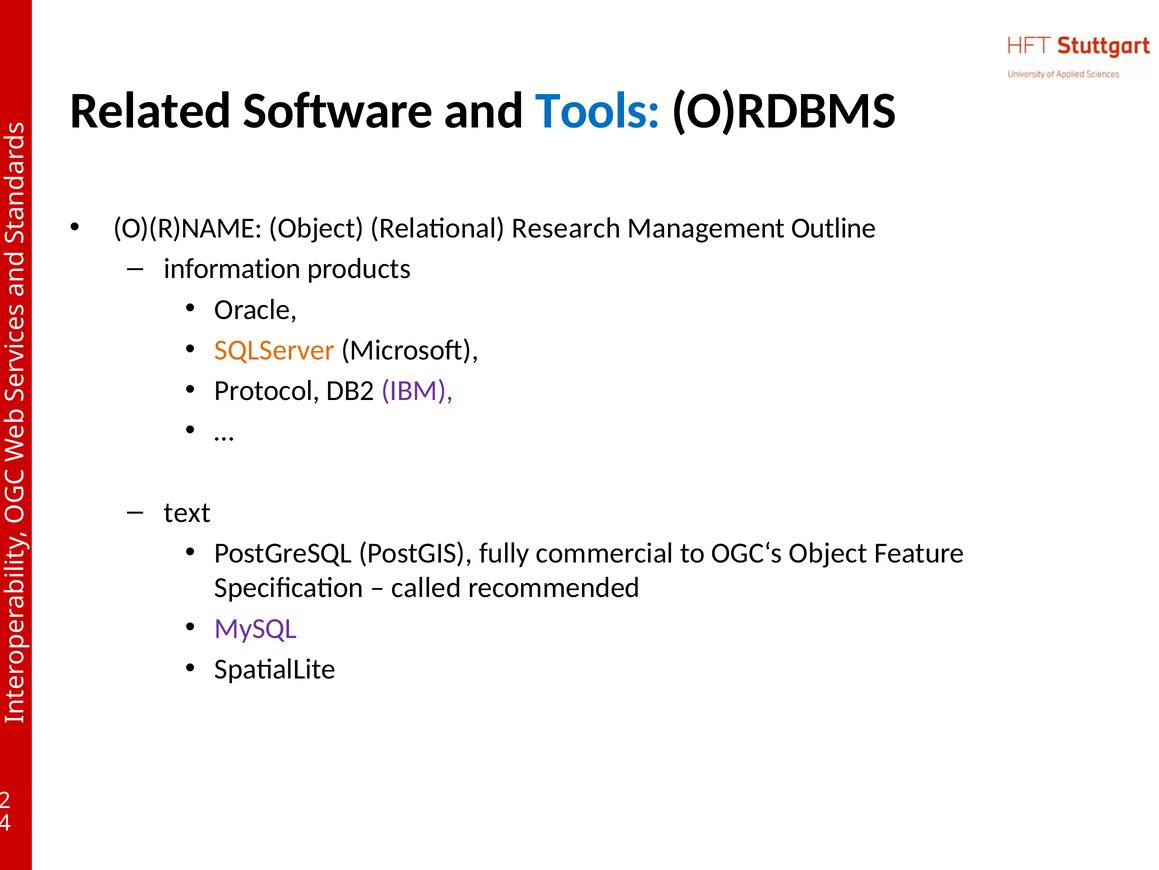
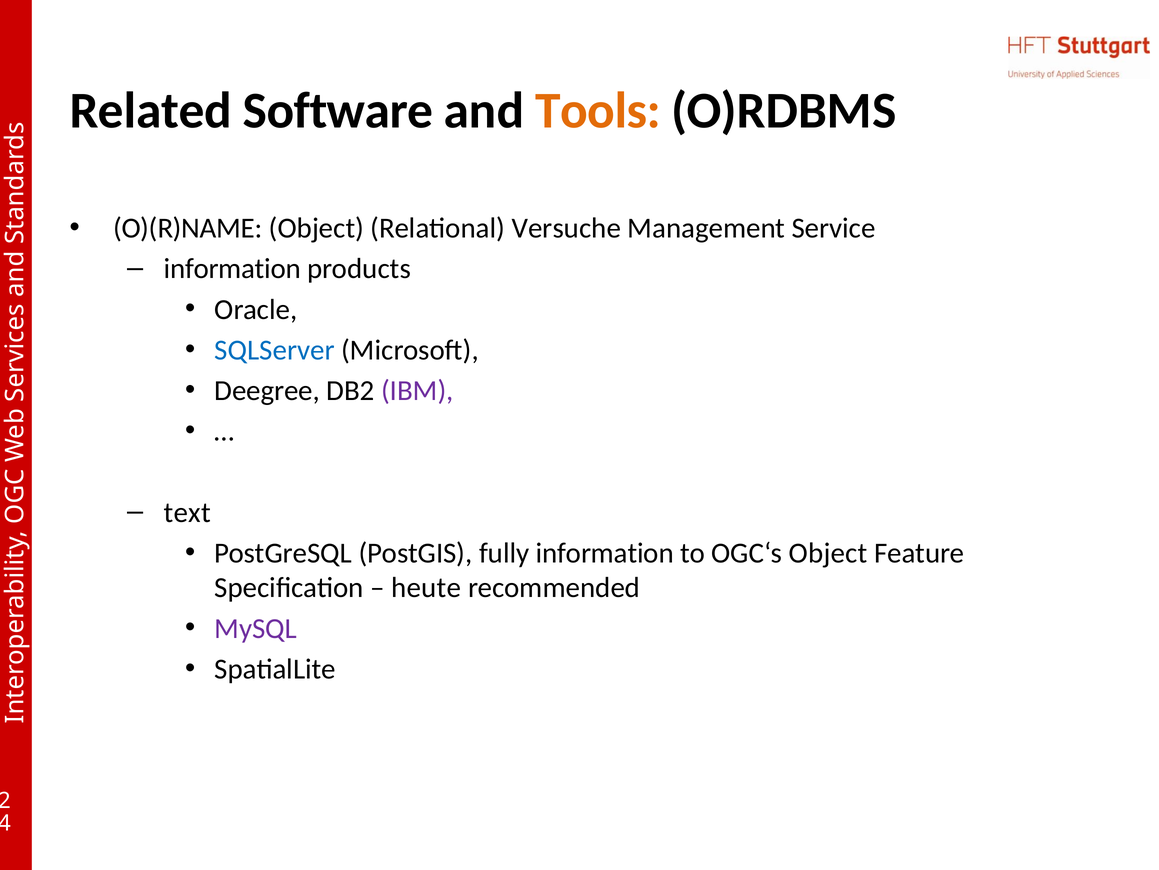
Tools colour: blue -> orange (598, 111)
Research: Research -> Versuche (566, 228)
Outline: Outline -> Service (834, 228)
SQLServer colour: orange -> blue (275, 350)
Protocol: Protocol -> Deegree (267, 390)
fully commercial: commercial -> information (605, 553)
called: called -> heute (426, 587)
